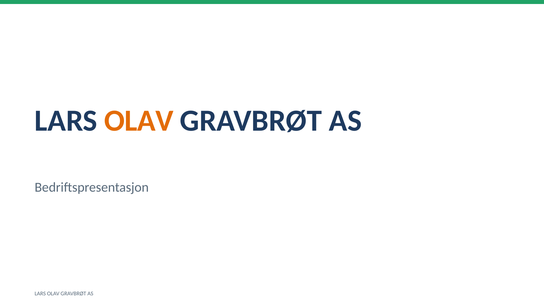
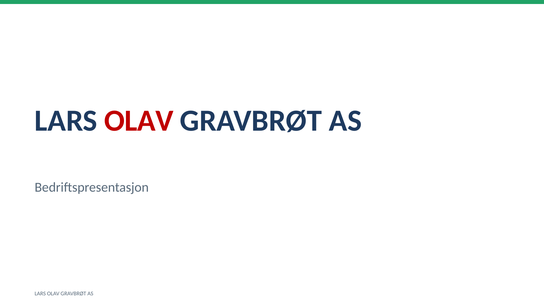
OLAV colour: orange -> red (139, 121)
